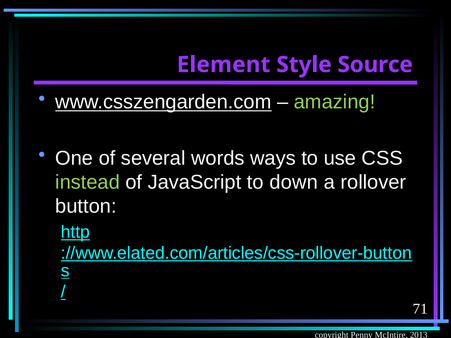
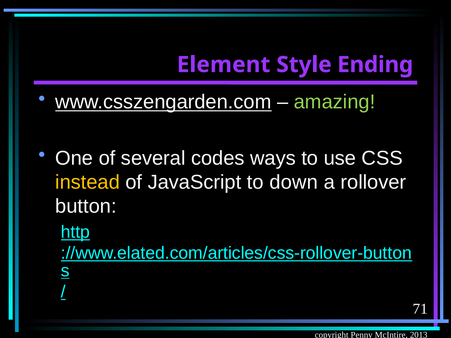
Source: Source -> Ending (375, 65)
words: words -> codes (218, 158)
instead colour: light green -> yellow (88, 182)
